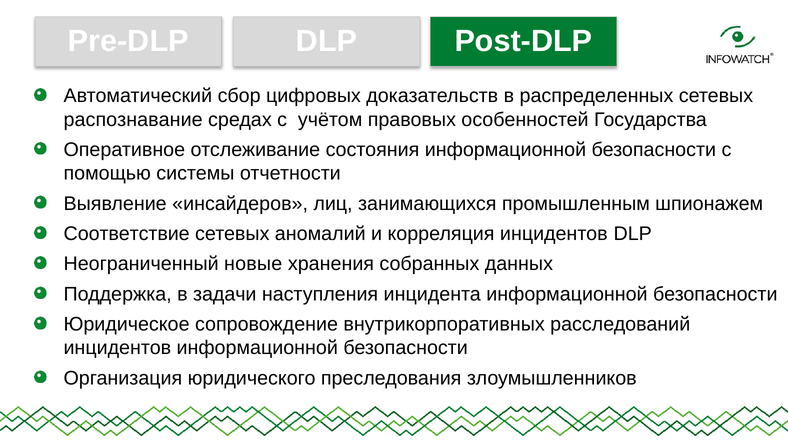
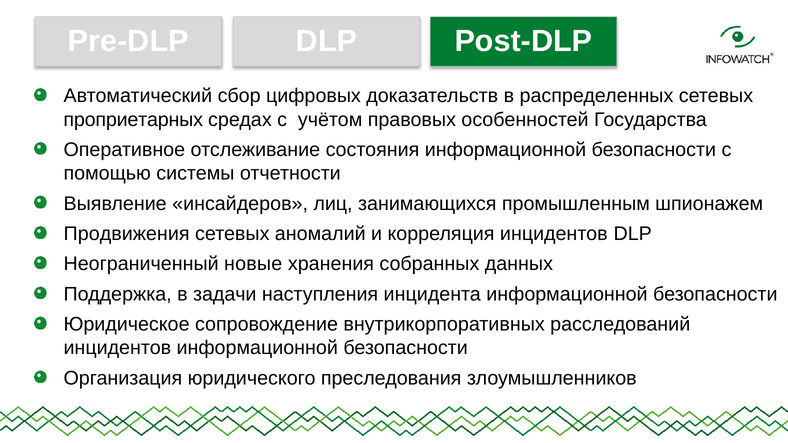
распознавание: распознавание -> проприетарных (133, 120)
Соответствие: Соответствие -> Продвижения (127, 234)
